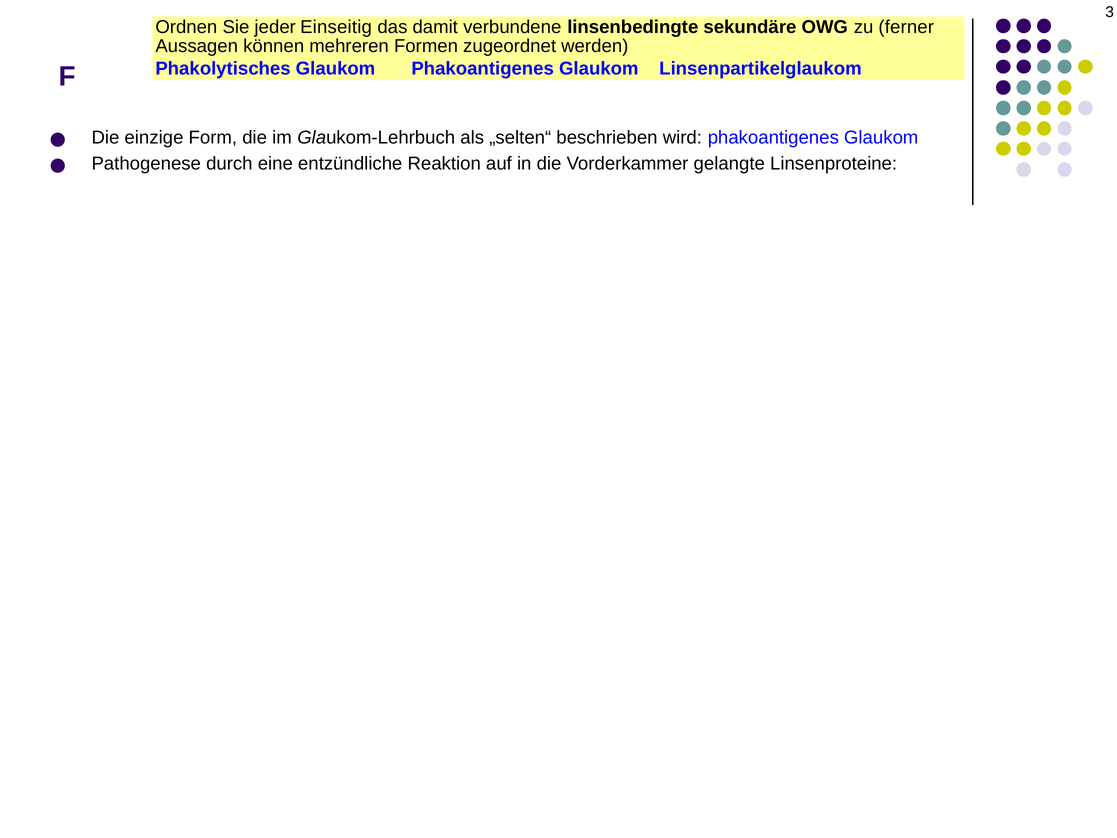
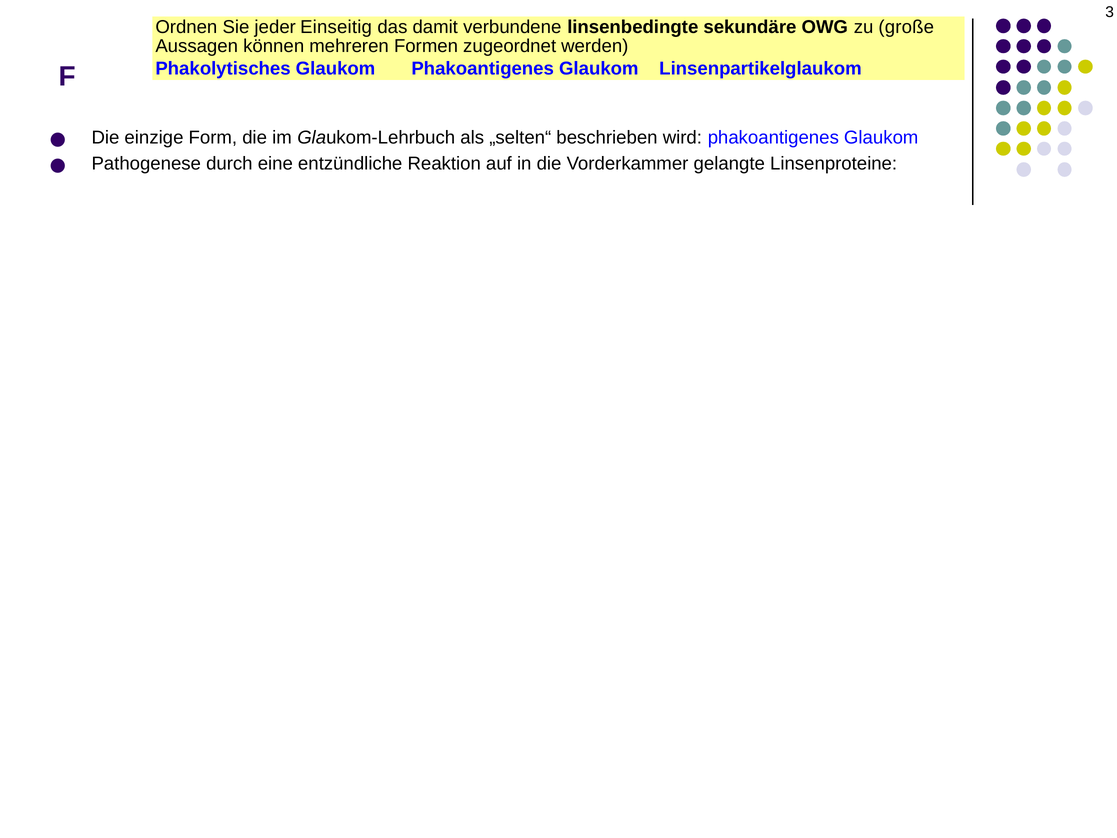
ferner: ferner -> große (906, 27)
